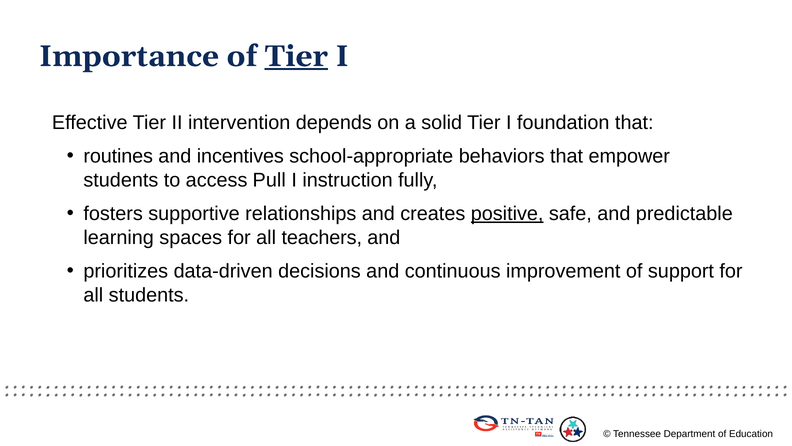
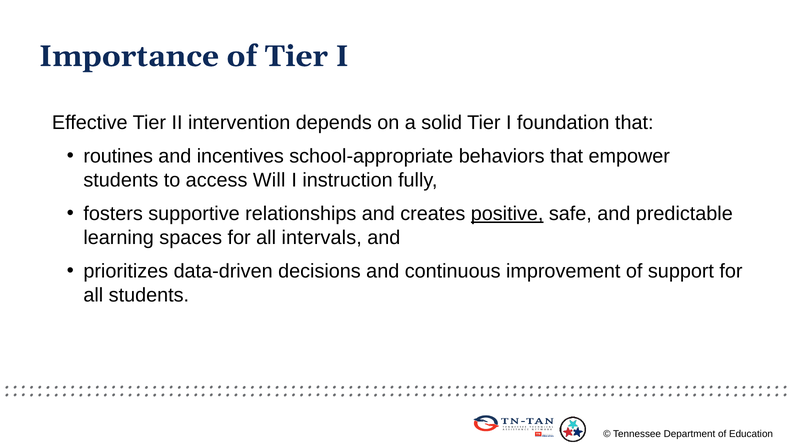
Tier underline: present -> none (296, 56)
Pull: Pull -> Will (269, 180)
teachers: teachers -> intervals (322, 237)
